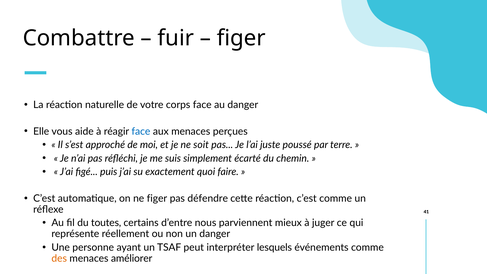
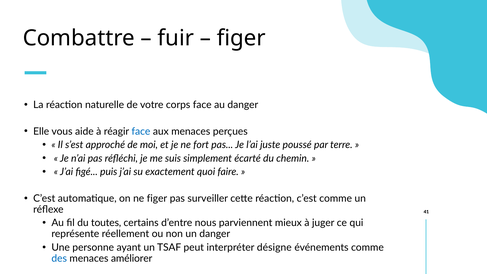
soit: soit -> fort (201, 145)
défendre: défendre -> surveiller (208, 198)
lesquels: lesquels -> désigne (274, 247)
des colour: orange -> blue (59, 258)
